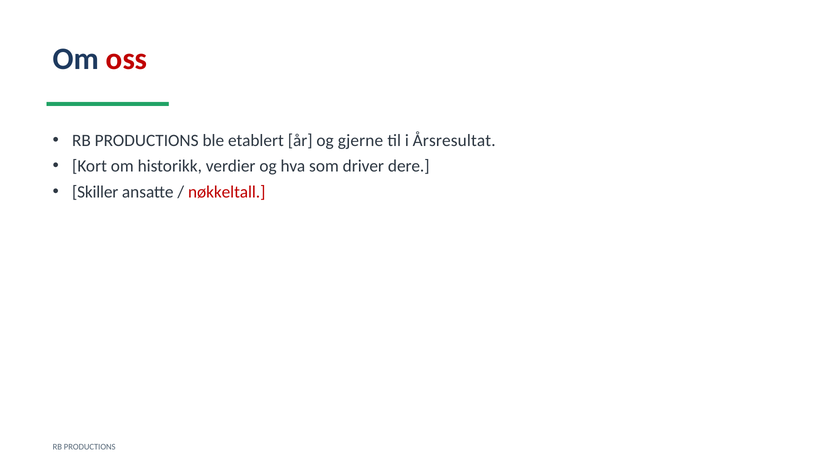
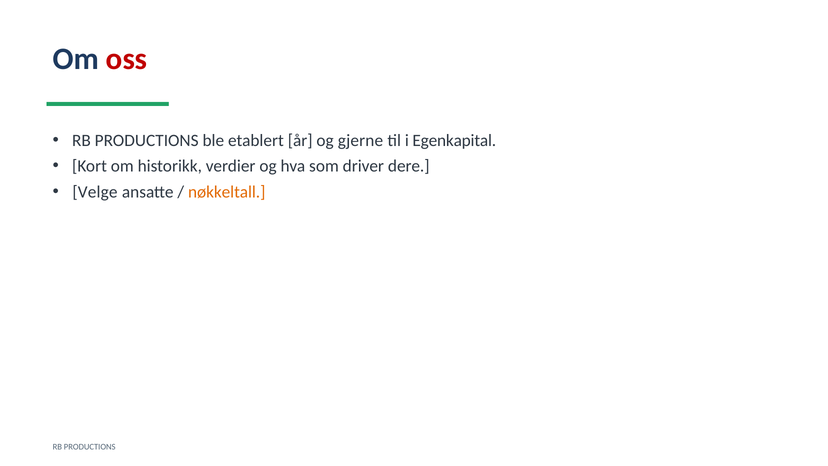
Årsresultat: Årsresultat -> Egenkapital (454, 140)
Skiller: Skiller -> Velge (95, 192)
nøkkeltall colour: red -> orange (227, 192)
